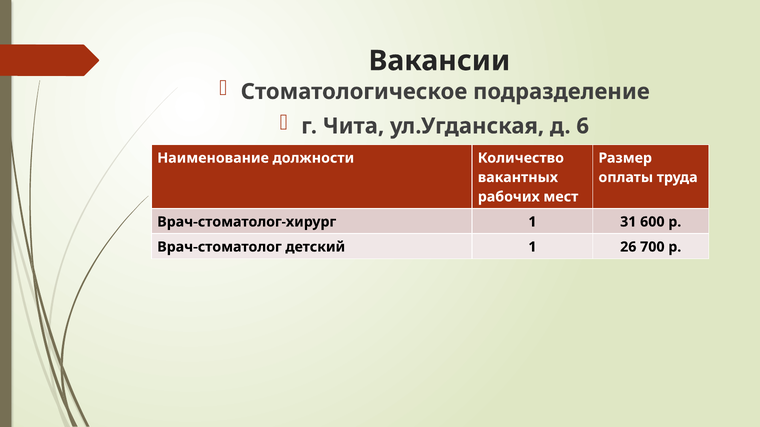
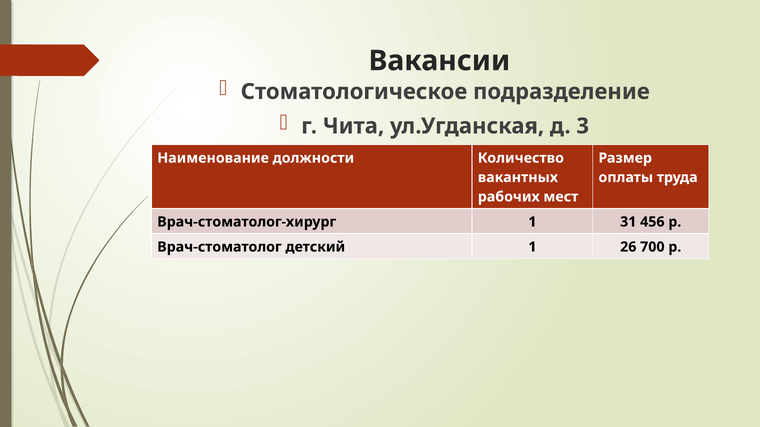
6: 6 -> 3 (583, 126)
600: 600 -> 456 (652, 222)
